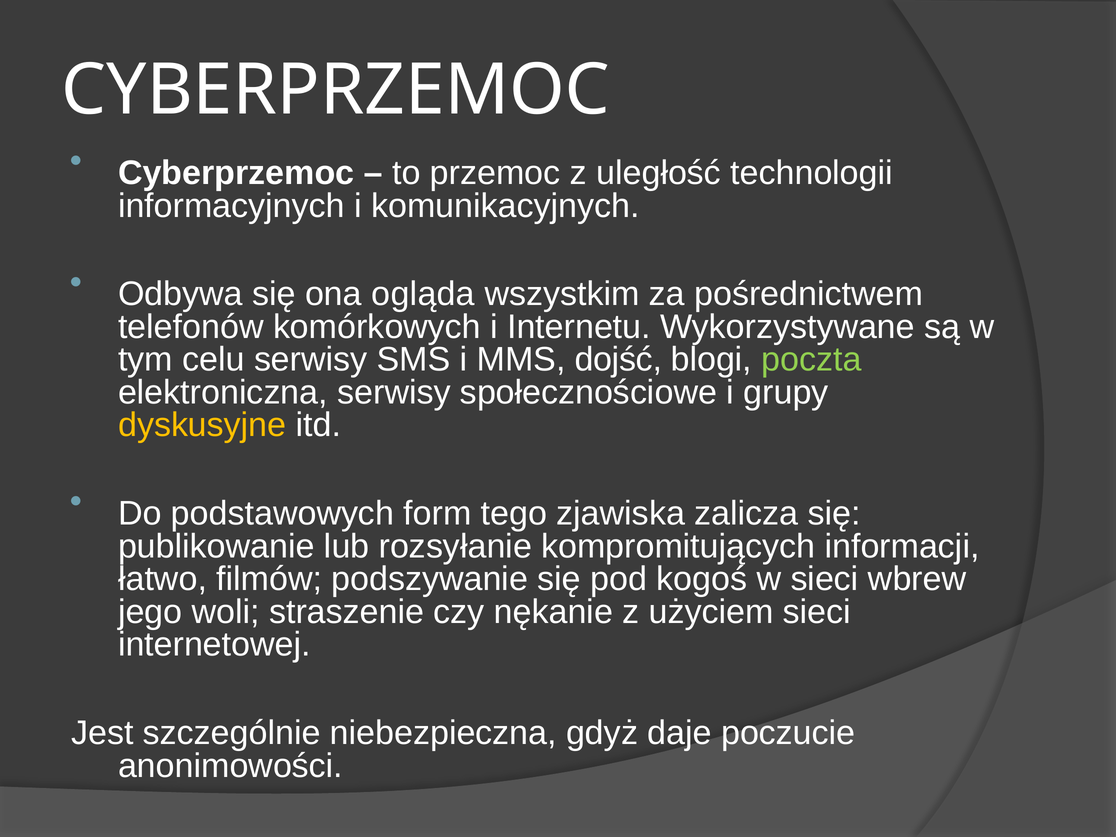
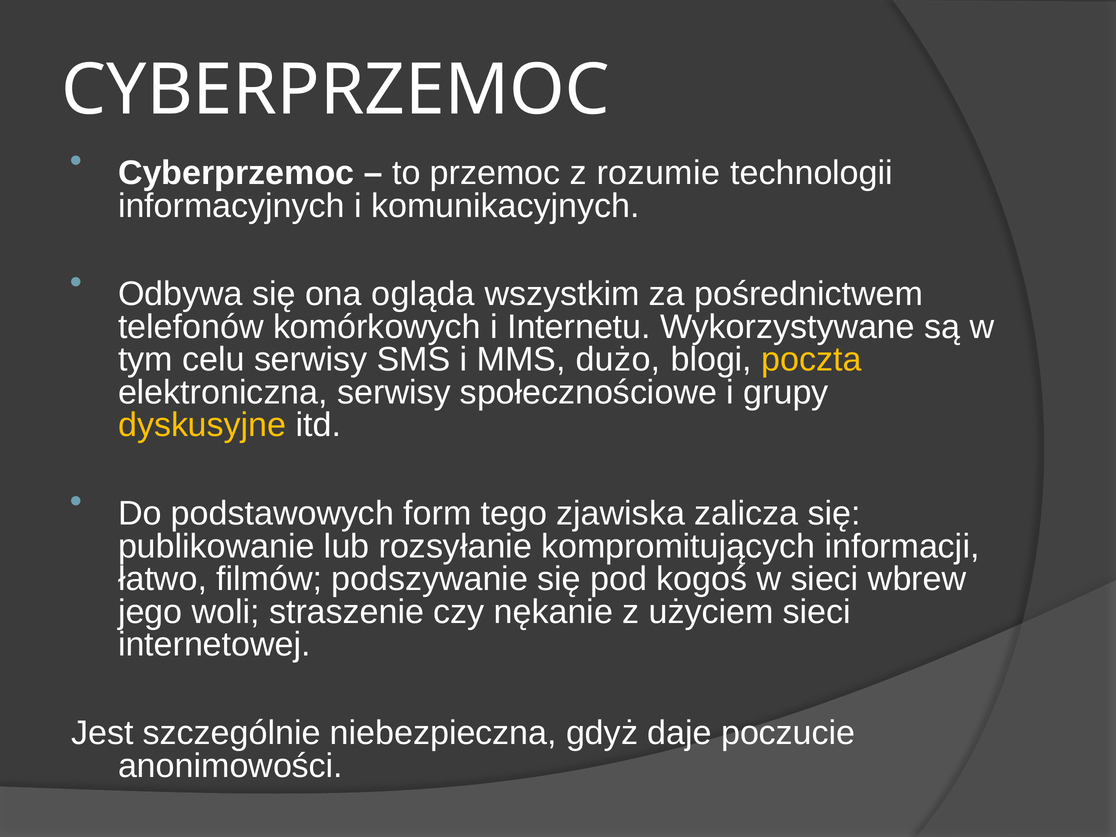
uległość: uległość -> rozumie (658, 173)
dojść: dojść -> dużo (618, 360)
poczta colour: light green -> yellow (811, 360)
